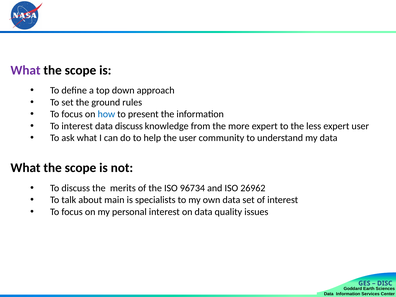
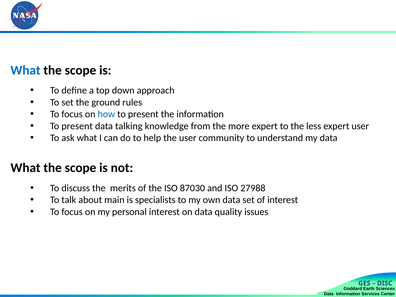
What colour: purple -> blue (26, 70)
interest: interest -> present (77, 126)
data discuss: discuss -> talking (129, 126)
96734: 96734 -> 87030 (192, 188)
26962: 26962 -> 27988 (253, 188)
